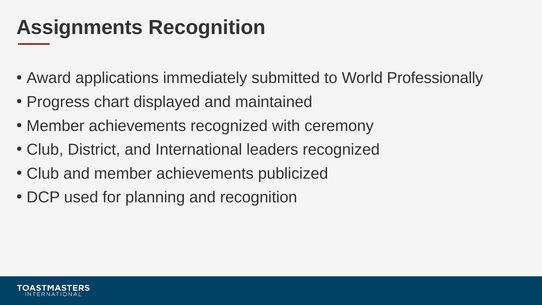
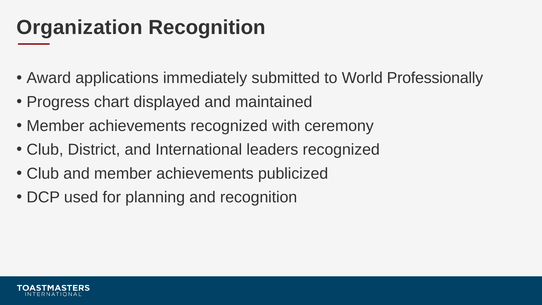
Assignments: Assignments -> Organization (80, 27)
